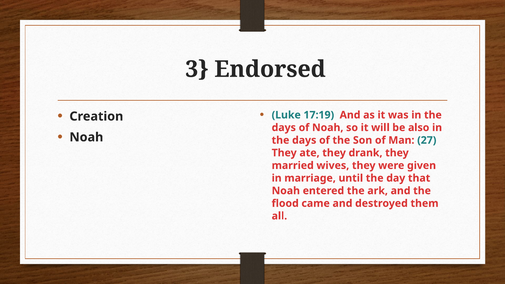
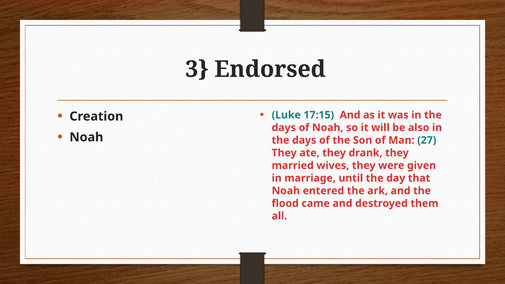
17:19: 17:19 -> 17:15 (319, 115)
